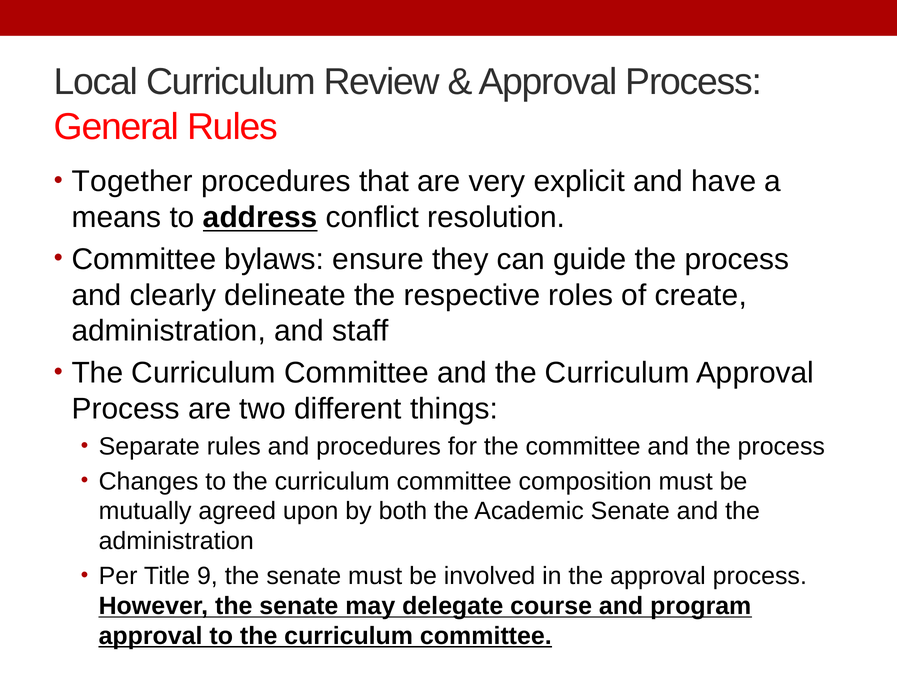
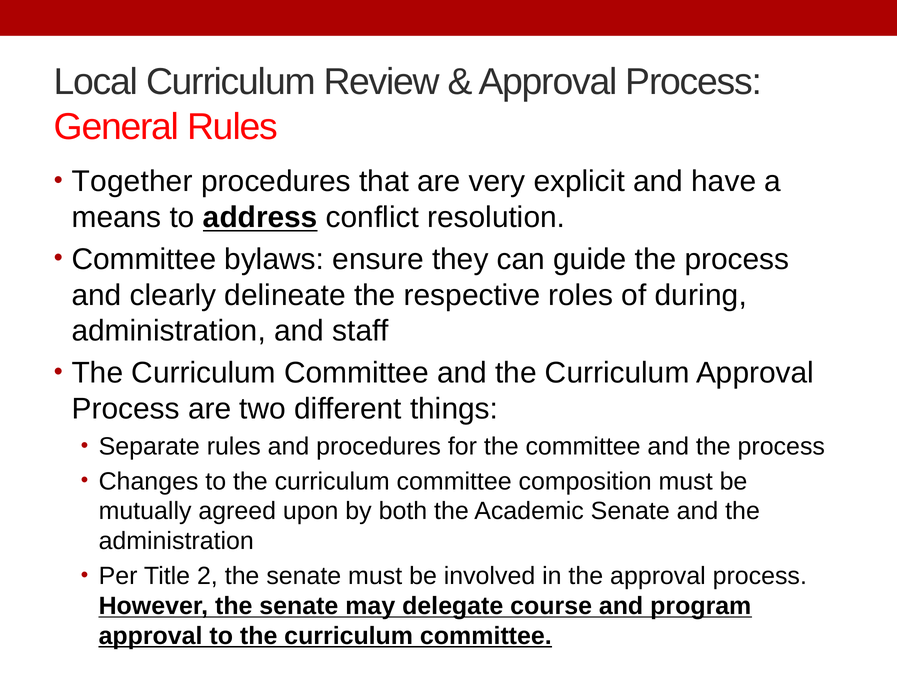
create: create -> during (701, 295)
9: 9 -> 2 (207, 576)
